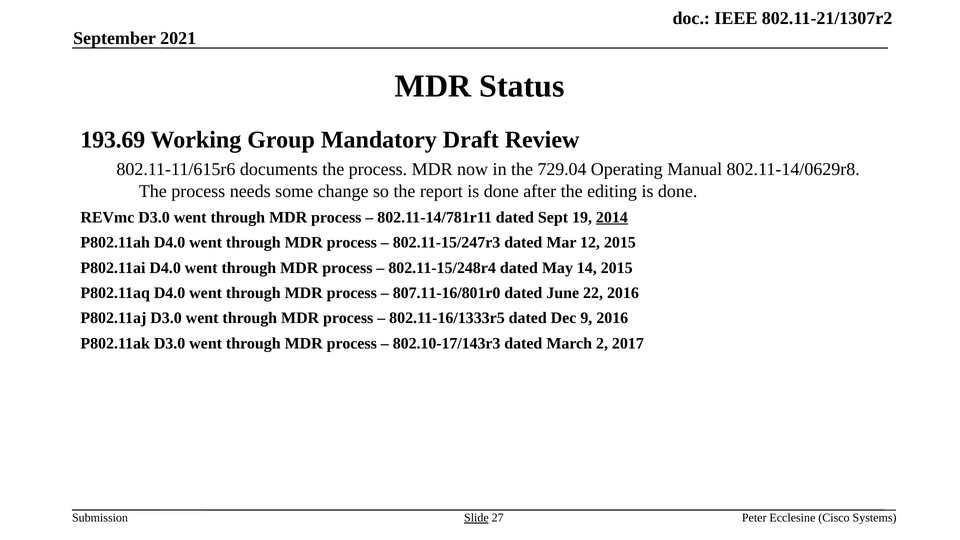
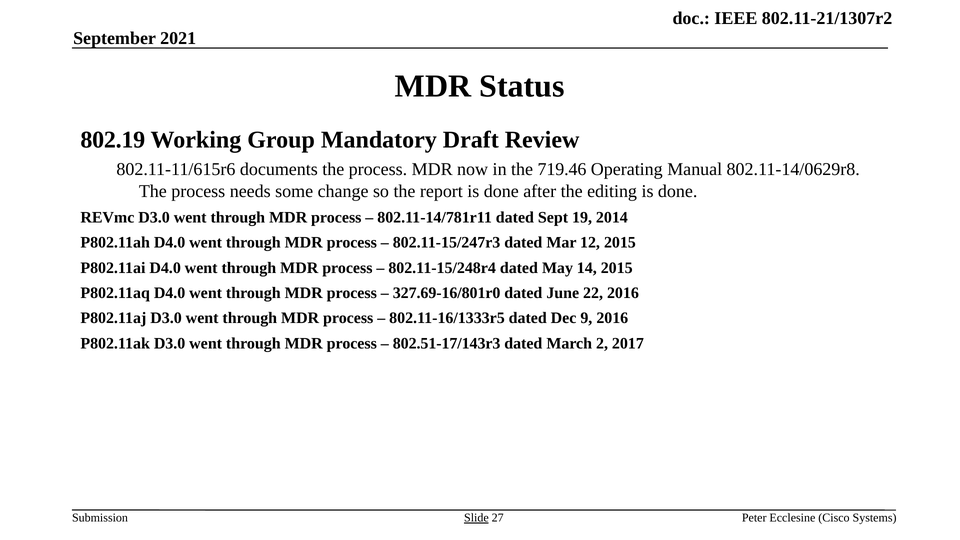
193.69: 193.69 -> 802.19 (113, 140)
729.04: 729.04 -> 719.46 (562, 169)
2014 underline: present -> none (612, 217)
807.11-16/801r0: 807.11-16/801r0 -> 327.69-16/801r0 (447, 293)
802.10-17/143r3: 802.10-17/143r3 -> 802.51-17/143r3 (447, 343)
